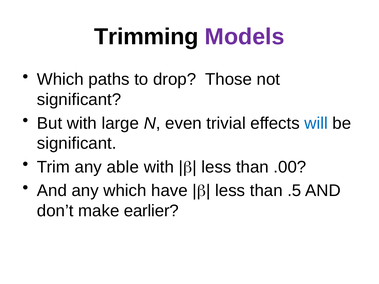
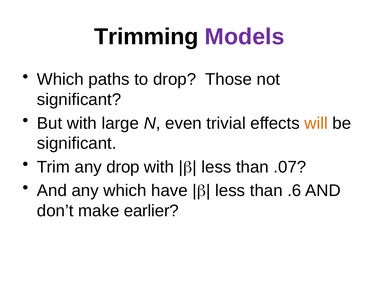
will colour: blue -> orange (316, 123)
any able: able -> drop (123, 167)
.00: .00 -> .07 (290, 167)
.5: .5 -> .6 (294, 191)
